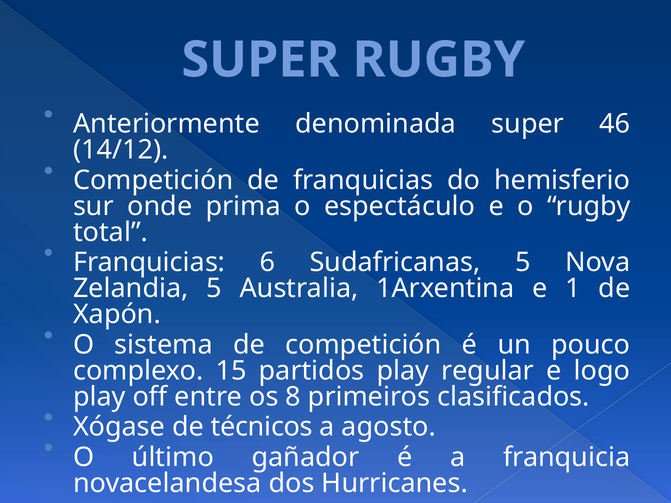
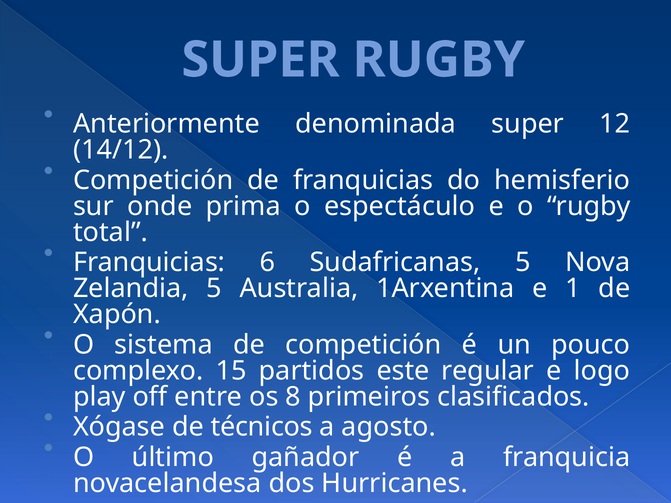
46: 46 -> 12 (615, 124)
partidos play: play -> este (403, 371)
